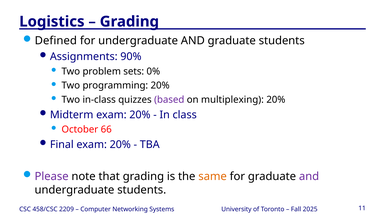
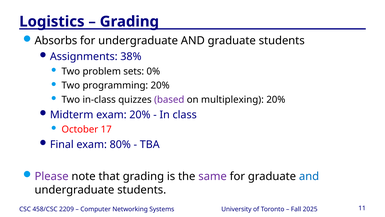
Defined: Defined -> Absorbs (56, 41)
90%: 90% -> 38% (131, 57)
66: 66 -> 17 (106, 129)
Final exam 20%: 20% -> 80% (120, 144)
same colour: orange -> purple (213, 176)
and colour: purple -> blue (309, 176)
